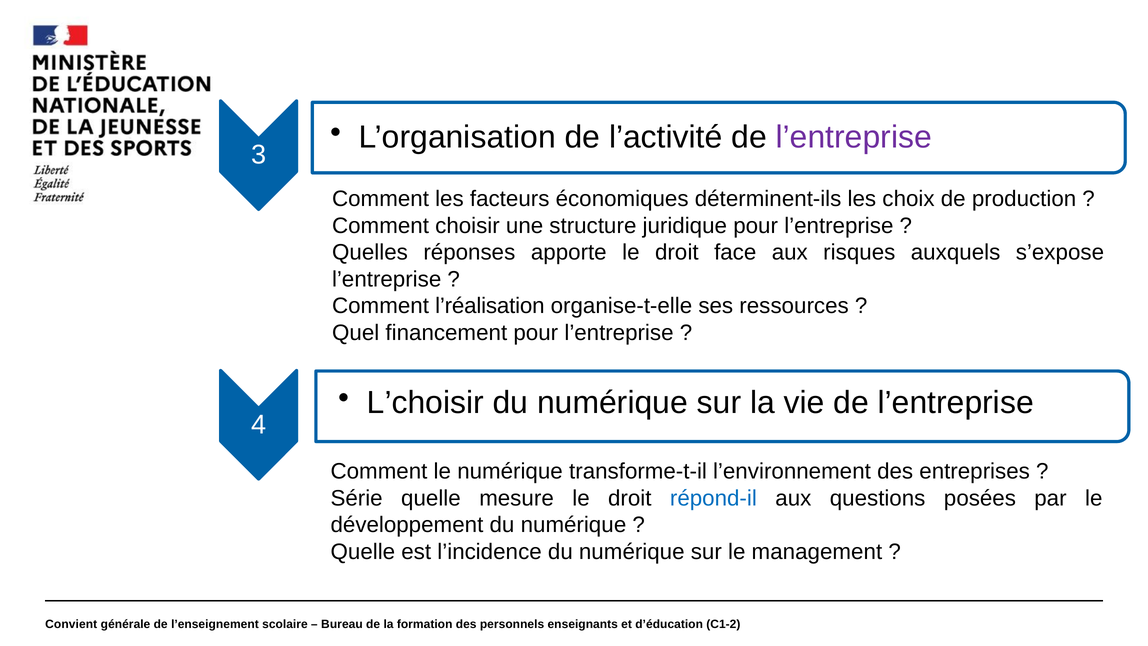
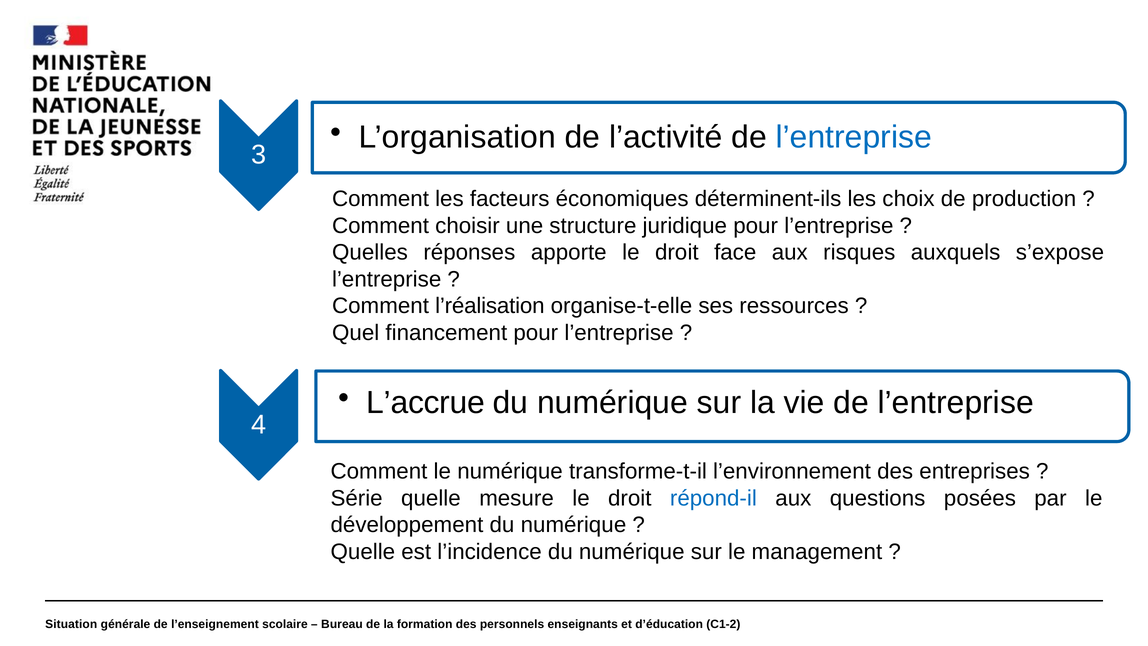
l’entreprise colour: purple -> blue (854, 137)
L’choisir: L’choisir -> L’accrue (426, 403)
Convient: Convient -> Situation (71, 624)
